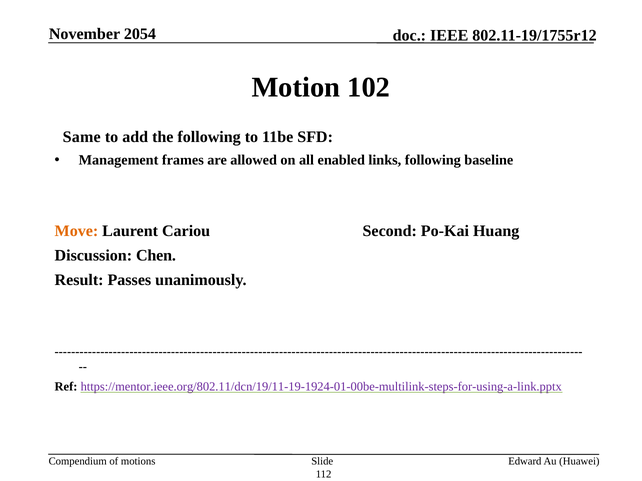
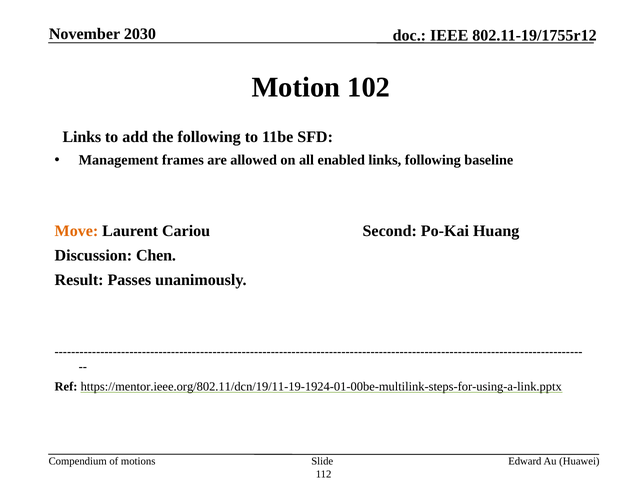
2054: 2054 -> 2030 (140, 34)
Same: Same -> Links (82, 137)
https://mentor.ieee.org/802.11/dcn/19/11-19-1924-01-00be-multilink-steps-for-using-a-link.pptx colour: purple -> black (321, 387)
